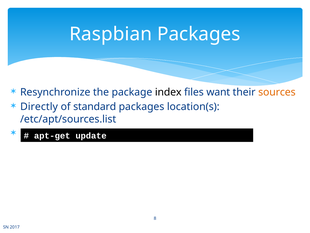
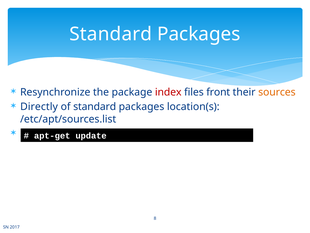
Raspbian: Raspbian -> Standard (111, 34)
index colour: black -> red (168, 92)
want: want -> front (218, 92)
